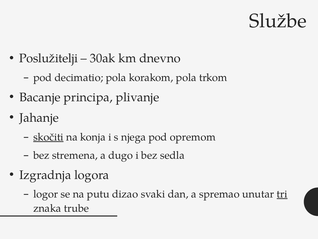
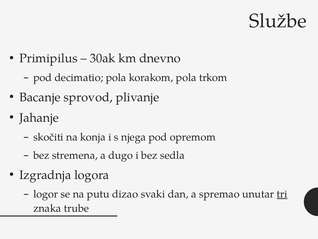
Poslužitelji: Poslužitelji -> Primipilus (48, 58)
principa: principa -> sprovod (88, 97)
skočiti underline: present -> none (48, 137)
